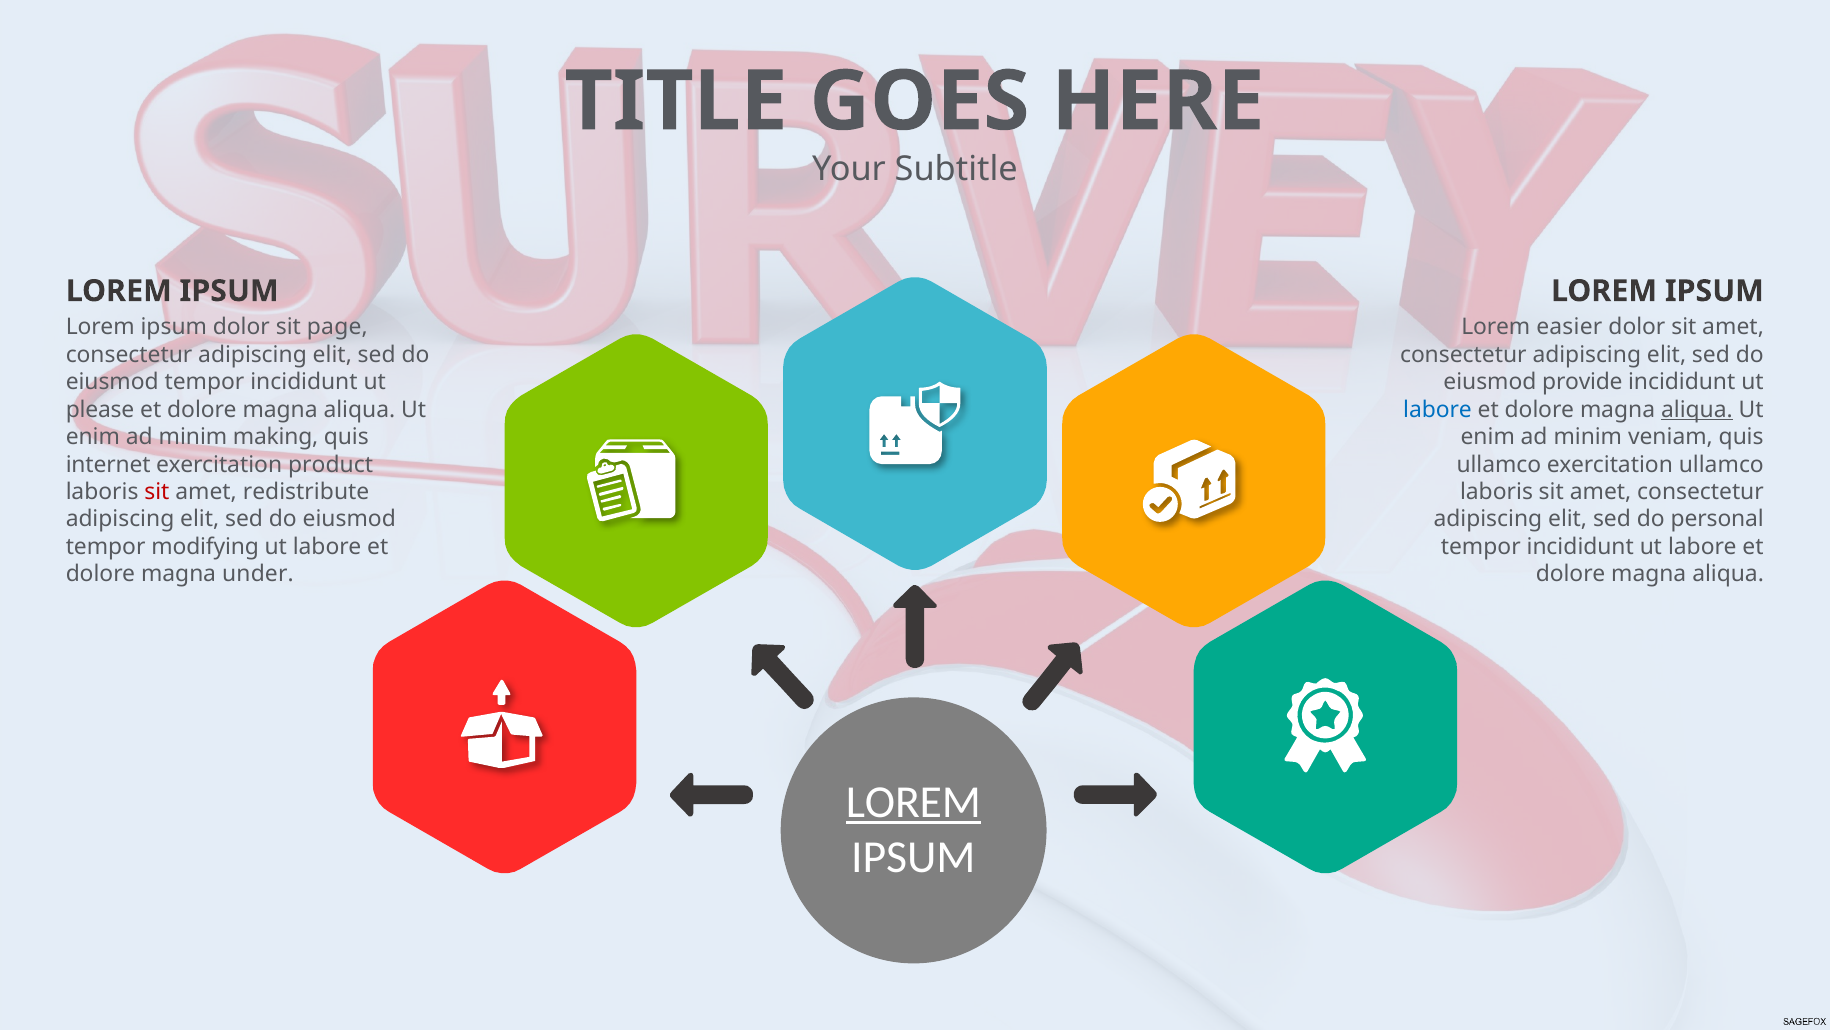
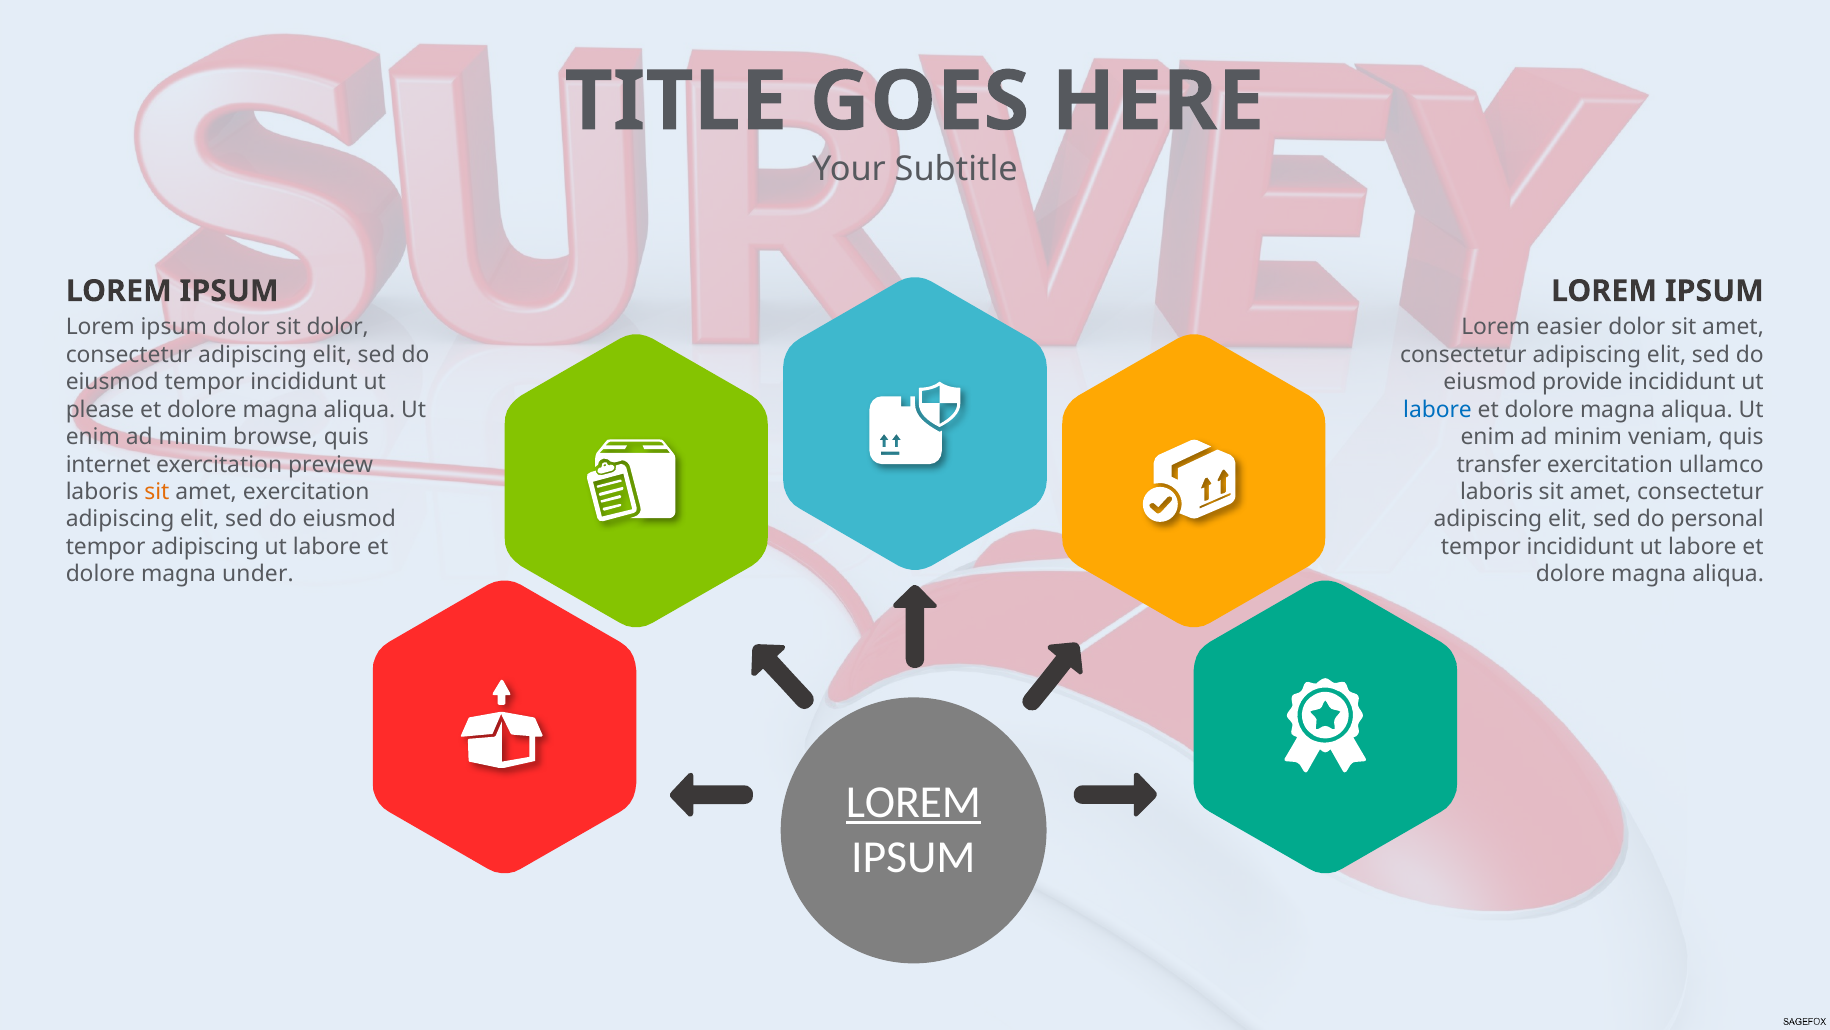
sit page: page -> dolor (338, 327)
aliqua underline: present -> none (1697, 409)
making: making -> browse (276, 437)
product: product -> preview (331, 464)
ullamco: ullamco -> transfer (1499, 464)
sit colour: red -> orange (157, 492)
amet redistribute: redistribute -> exercitation (306, 492)
tempor modifying: modifying -> adipiscing (205, 547)
